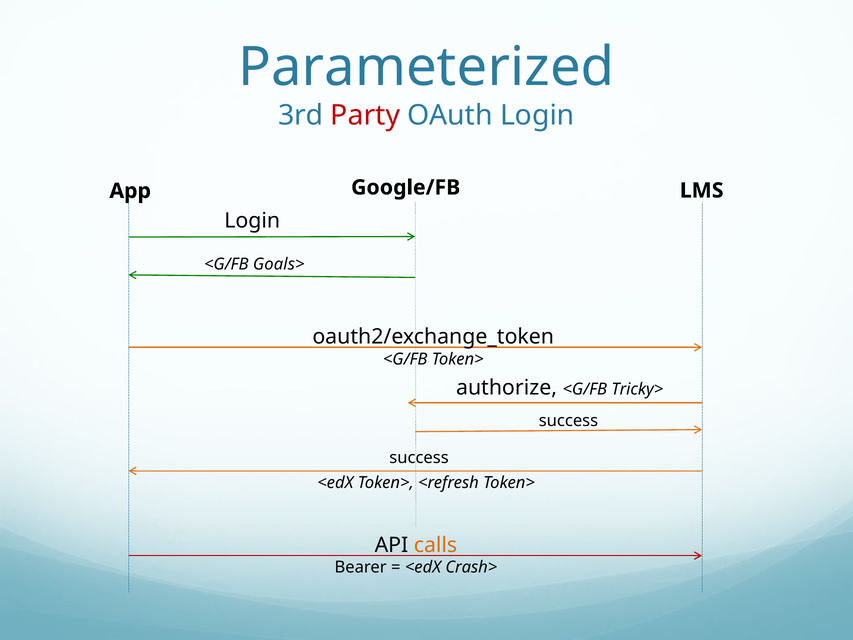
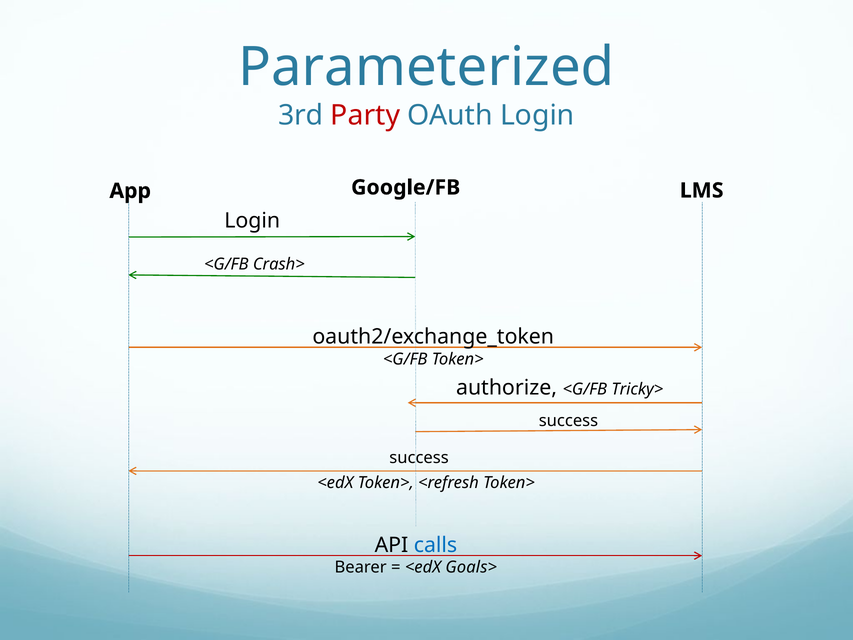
Goals>: Goals> -> Crash> (279, 264)
calls colour: orange -> blue (436, 545)
Crash>: Crash> -> Goals> (471, 567)
